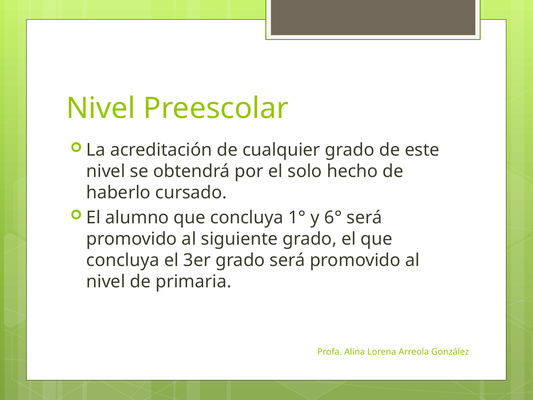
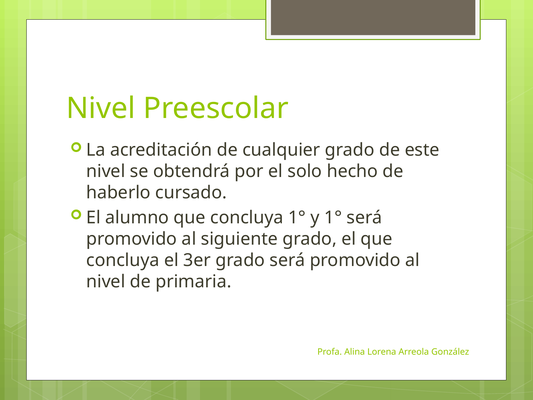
y 6°: 6° -> 1° (333, 218)
